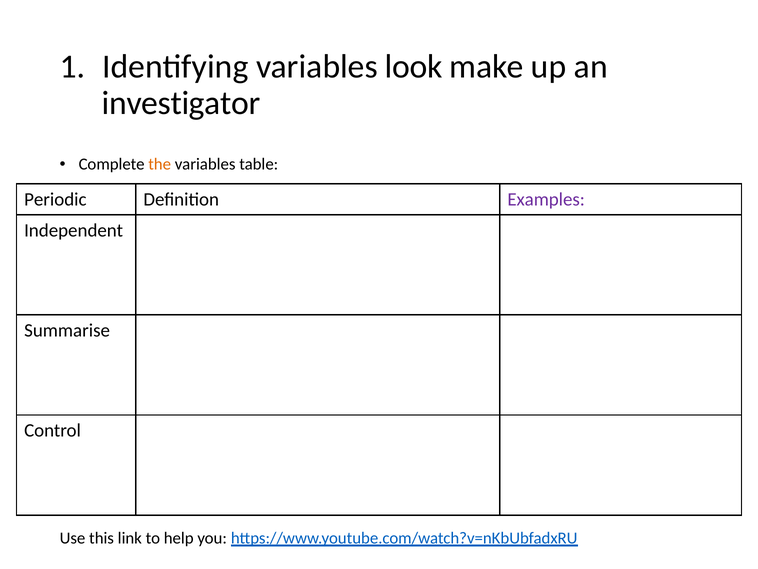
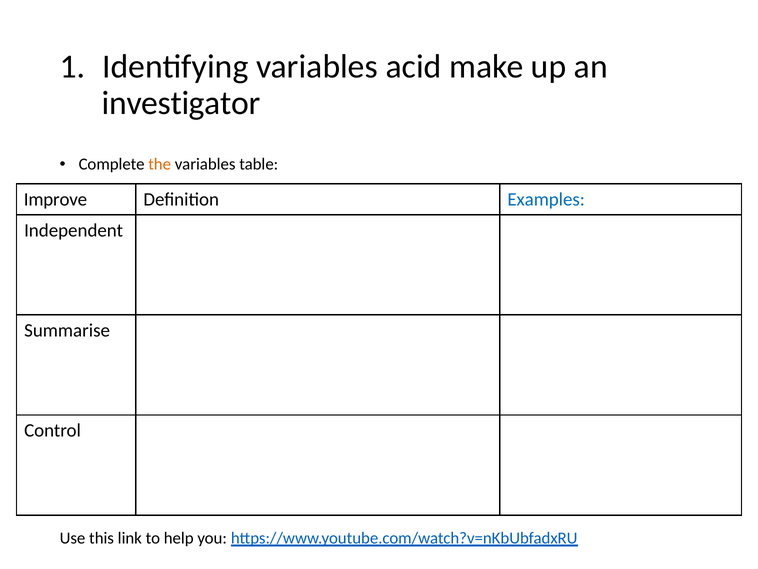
look: look -> acid (414, 67)
Periodic: Periodic -> Improve (55, 199)
Examples colour: purple -> blue (546, 199)
